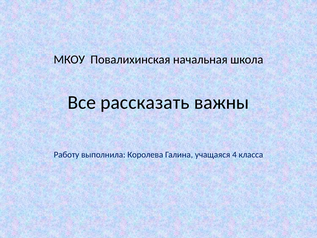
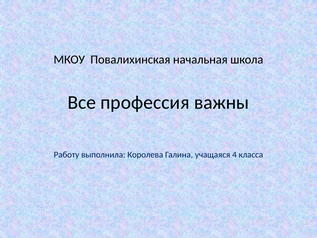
рассказать: рассказать -> профессия (145, 102)
